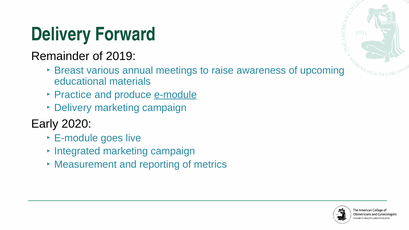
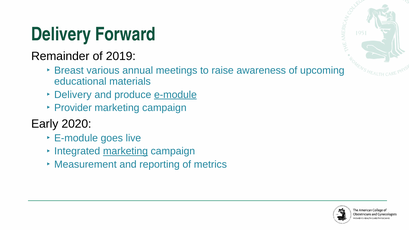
Practice: Practice -> Delivery (73, 95)
Delivery: Delivery -> Provider (73, 108)
marketing underline: none -> present (125, 151)
